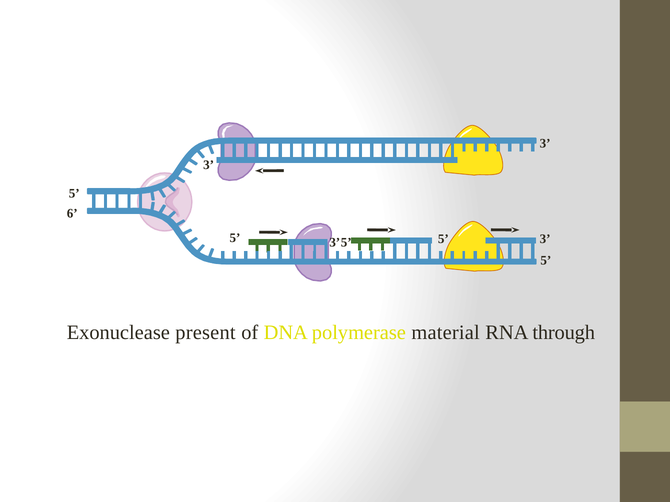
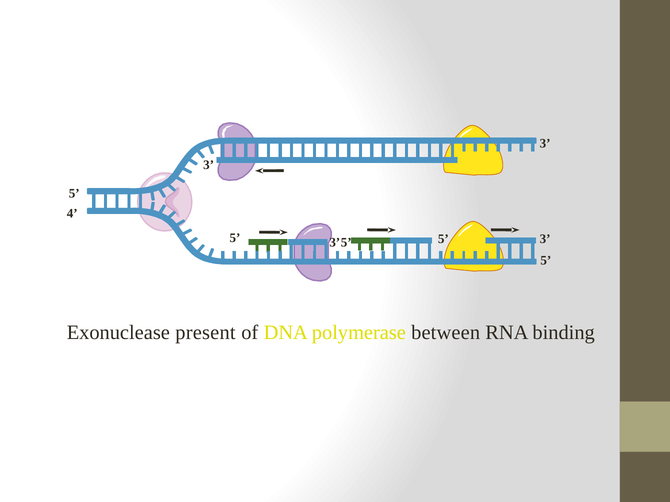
6: 6 -> 4 (72, 214)
material: material -> between (446, 333)
through: through -> binding (564, 333)
